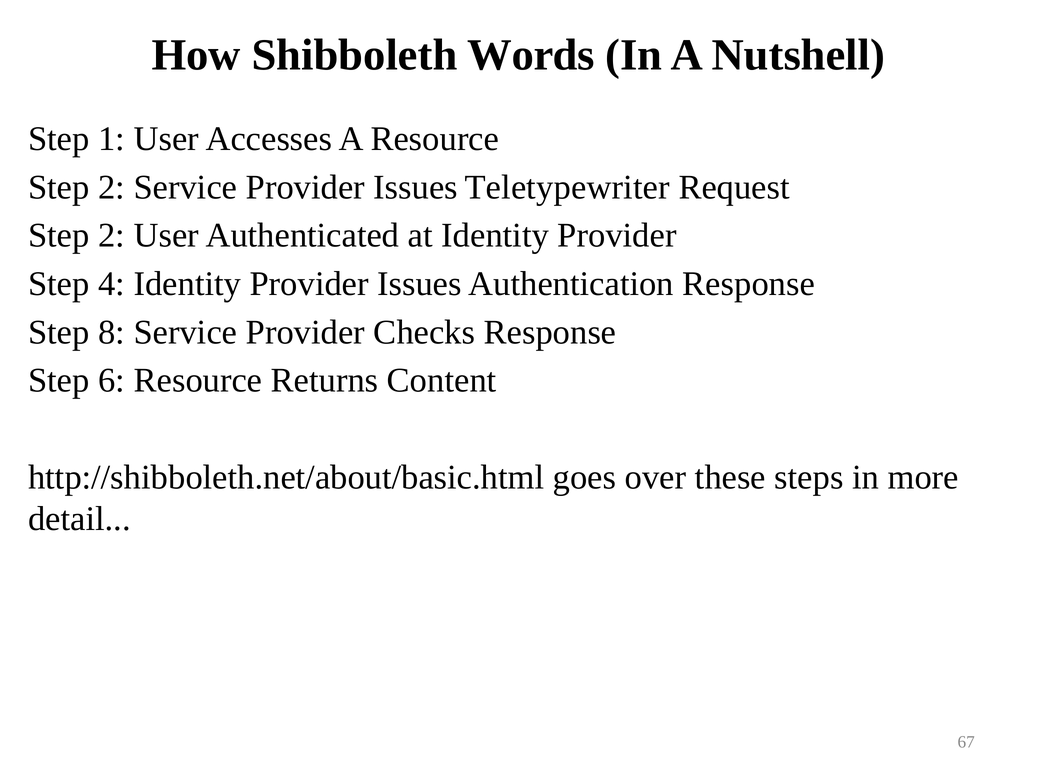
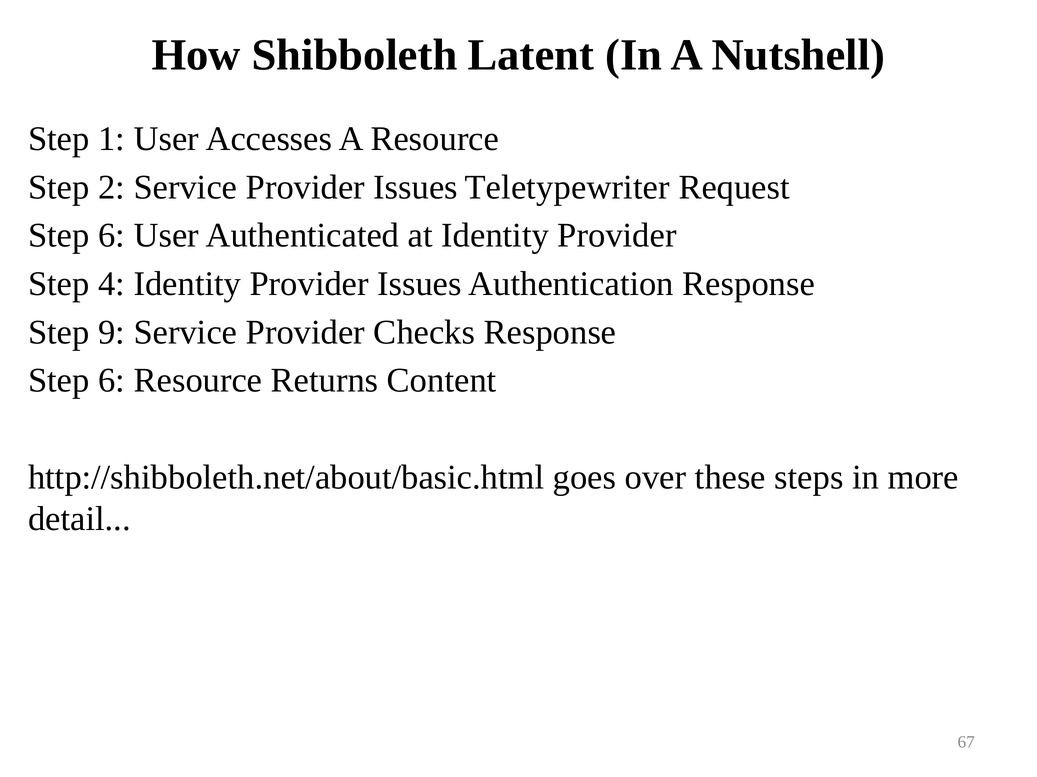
Words: Words -> Latent (531, 55)
2: 2 -> 6 (112, 236)
8: 8 -> 9 (112, 333)
